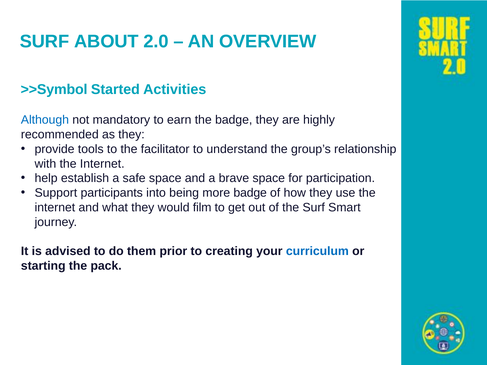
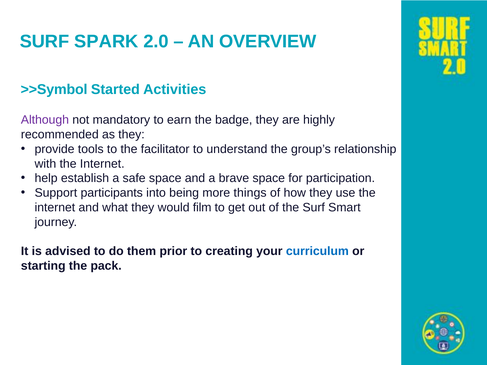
ABOUT: ABOUT -> SPARK (106, 41)
Although colour: blue -> purple (45, 120)
more badge: badge -> things (250, 193)
